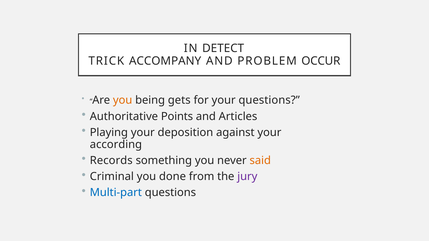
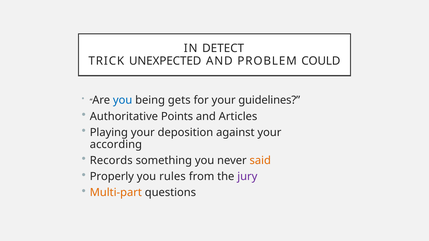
ACCOMPANY: ACCOMPANY -> UNEXPECTED (165, 61)
OCCUR: OCCUR -> COULD (321, 61)
you colour: orange -> blue (123, 100)
your questions: questions -> guidelines (269, 100)
Criminal: Criminal -> Properly (112, 177)
done: done -> rules (172, 177)
Multi-part colour: blue -> orange (116, 193)
